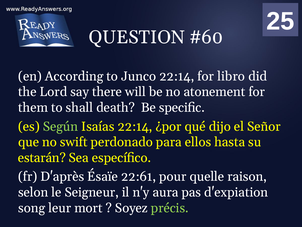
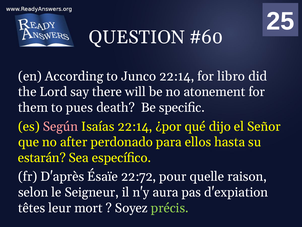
shall: shall -> pues (79, 107)
Según colour: light green -> pink (60, 126)
swift: swift -> after (74, 142)
22:61: 22:61 -> 22:72 (139, 176)
song: song -> têtes (32, 208)
